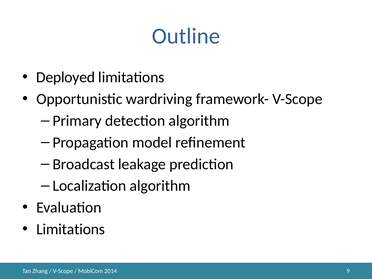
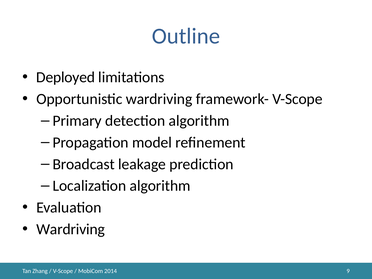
Limitations: Limitations -> Wardriving (71, 229)
